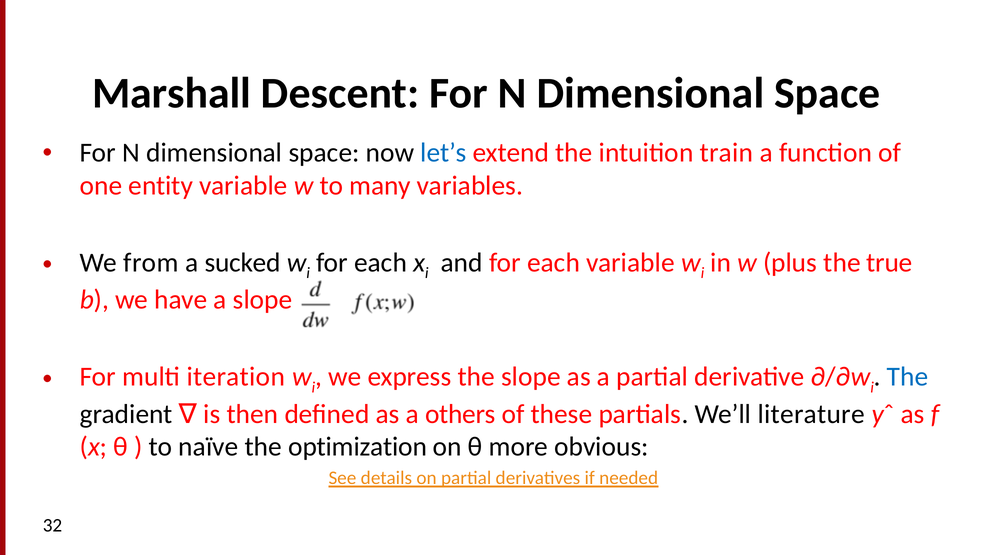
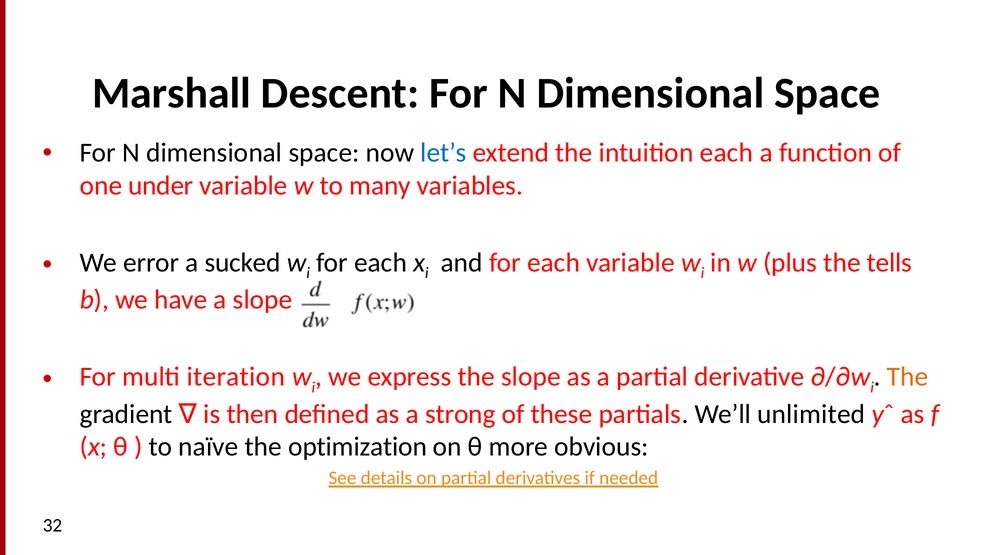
intuition train: train -> each (726, 153)
entity: entity -> under (161, 186)
from: from -> error (151, 263)
true: true -> tells (889, 263)
The colour: blue -> orange (908, 377)
literature: literature -> unlimited (811, 414)
others: others -> strong (460, 414)
